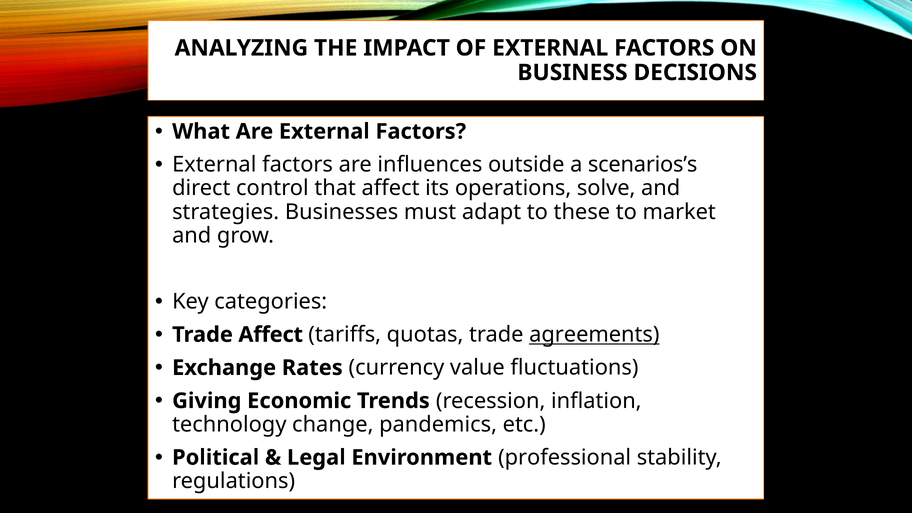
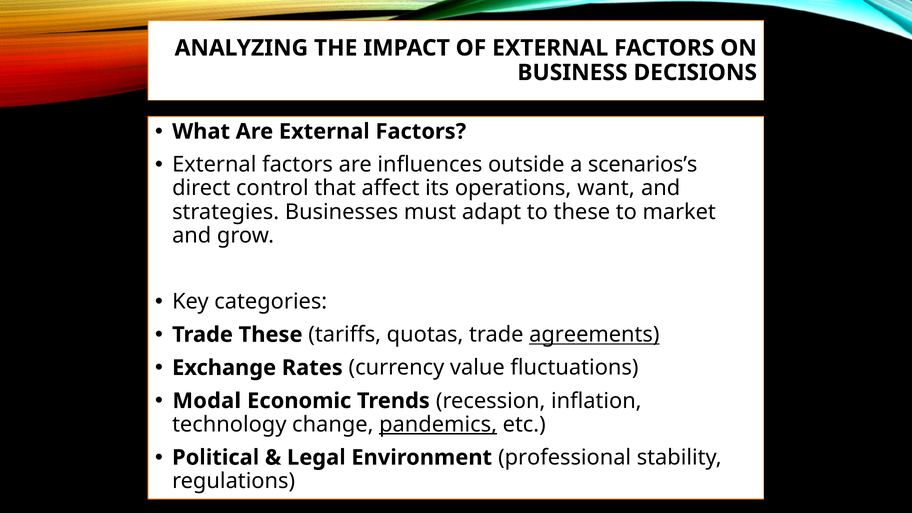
solve: solve -> want (606, 188)
Trade Affect: Affect -> These (271, 335)
Giving: Giving -> Modal (207, 401)
pandemics underline: none -> present (438, 424)
